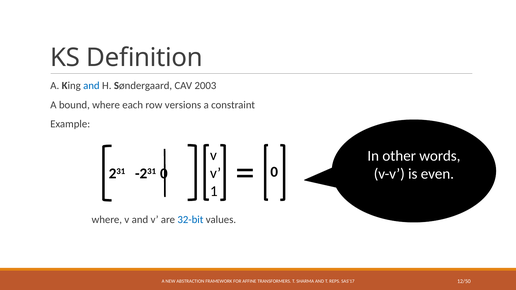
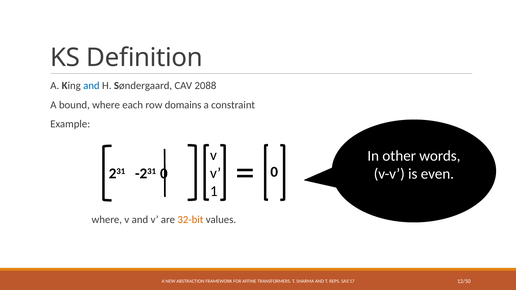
2003: 2003 -> 2088 (205, 86)
versions: versions -> domains (183, 105)
32-bit colour: blue -> orange (190, 220)
